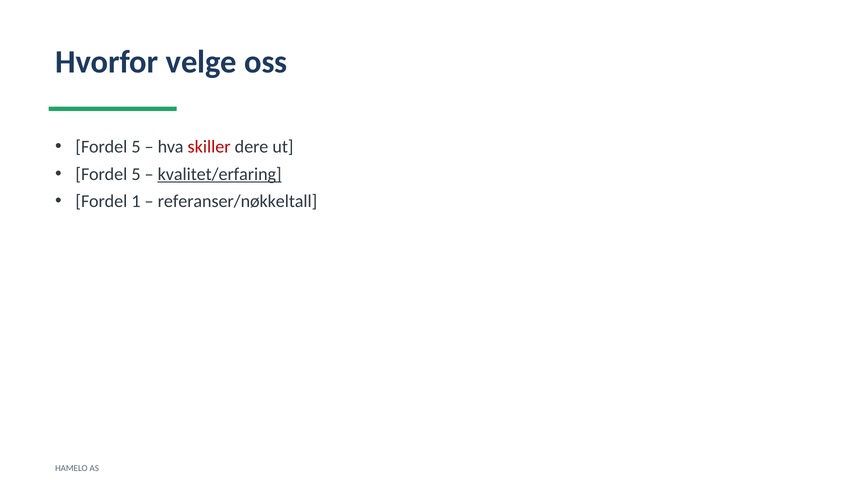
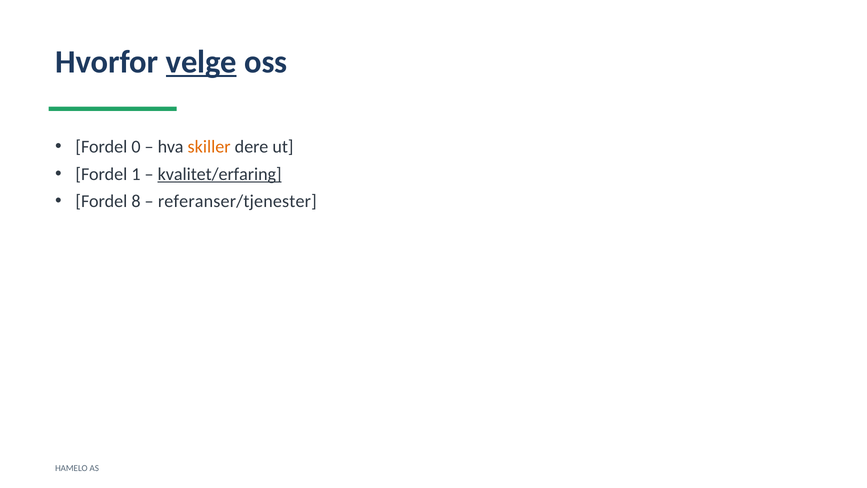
velge underline: none -> present (201, 62)
5: 5 -> 0 (136, 147)
skiller colour: red -> orange (209, 147)
5: 5 -> 1 (136, 174)
1: 1 -> 8 (136, 201)
referanser/nøkkeltall: referanser/nøkkeltall -> referanser/tjenester (237, 201)
